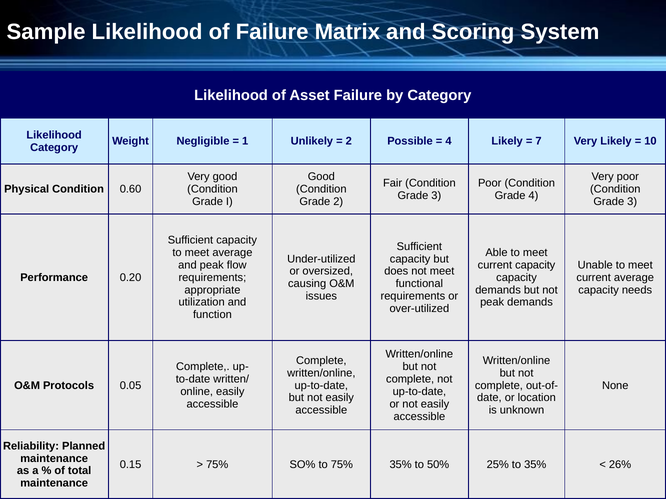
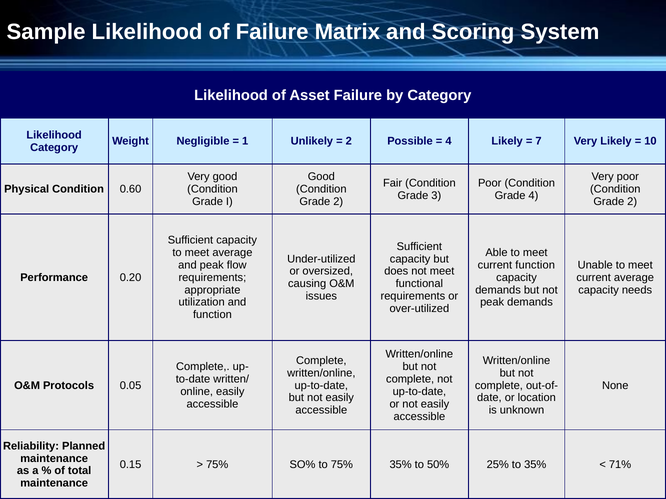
3: 3 -> 2 (632, 202)
current capacity: capacity -> function (535, 265)
26%: 26% -> 71% (620, 465)
